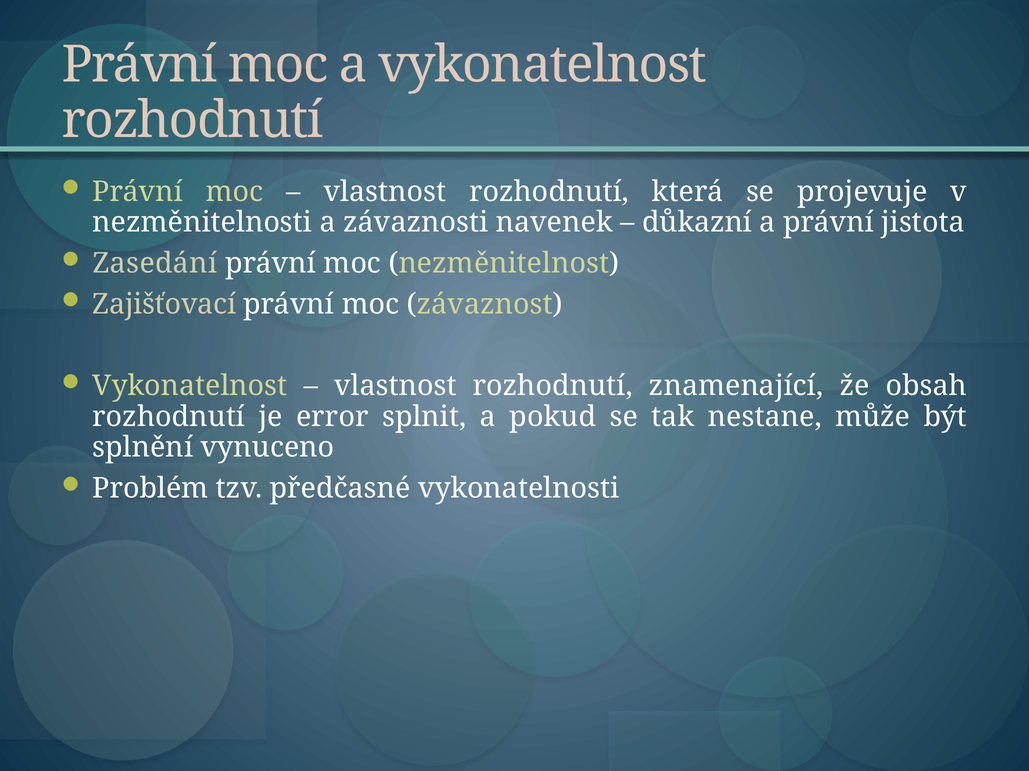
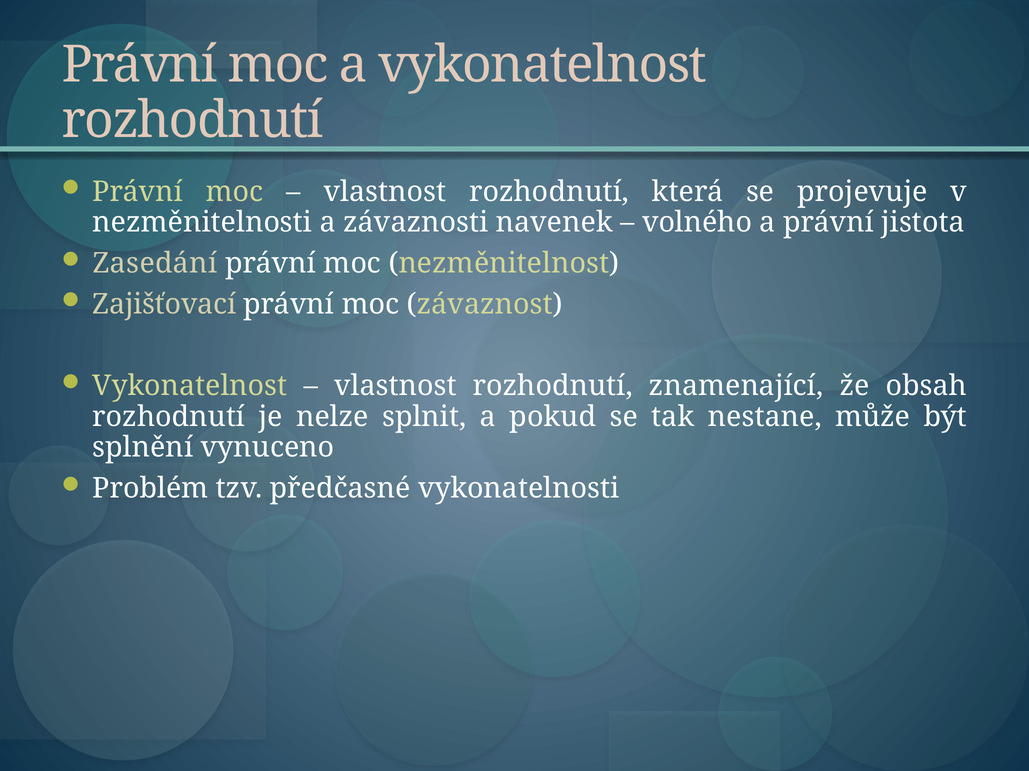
důkazní: důkazní -> volného (697, 223)
error: error -> nelze (332, 417)
